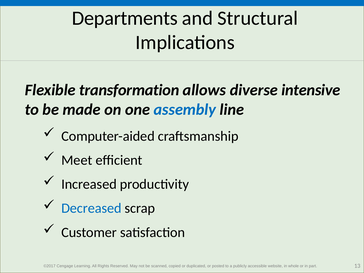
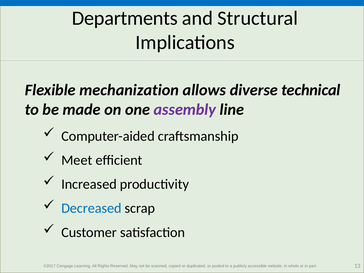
transformation: transformation -> mechanization (129, 90)
intensive: intensive -> technical (311, 90)
assembly colour: blue -> purple (185, 110)
